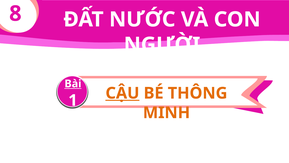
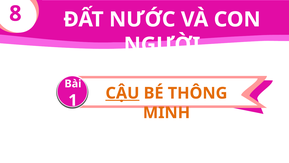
Bài underline: present -> none (73, 84)
